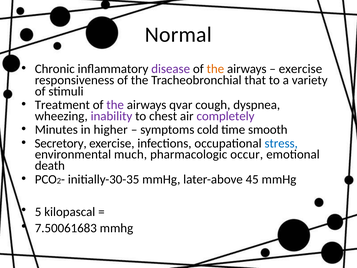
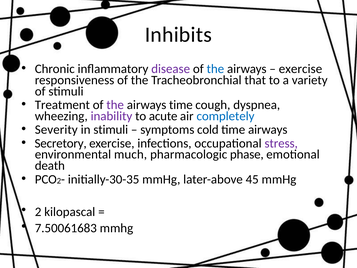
Normal: Normal -> Inhibits (178, 35)
the colour: orange -> blue (215, 69)
airways qvar: qvar -> time (181, 105)
chest: chest -> acute (163, 116)
completely colour: purple -> blue (226, 116)
Minutes: Minutes -> Severity (56, 130)
in higher: higher -> stimuli (111, 130)
time smooth: smooth -> airways (268, 130)
stress colour: blue -> purple (281, 143)
occur: occur -> phase (247, 154)
5: 5 -> 2 (38, 212)
